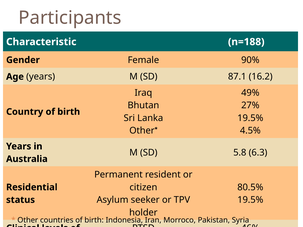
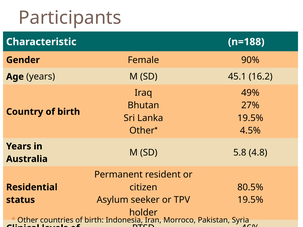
87.1: 87.1 -> 45.1 (237, 77)
6.3: 6.3 -> 4.8 (258, 153)
